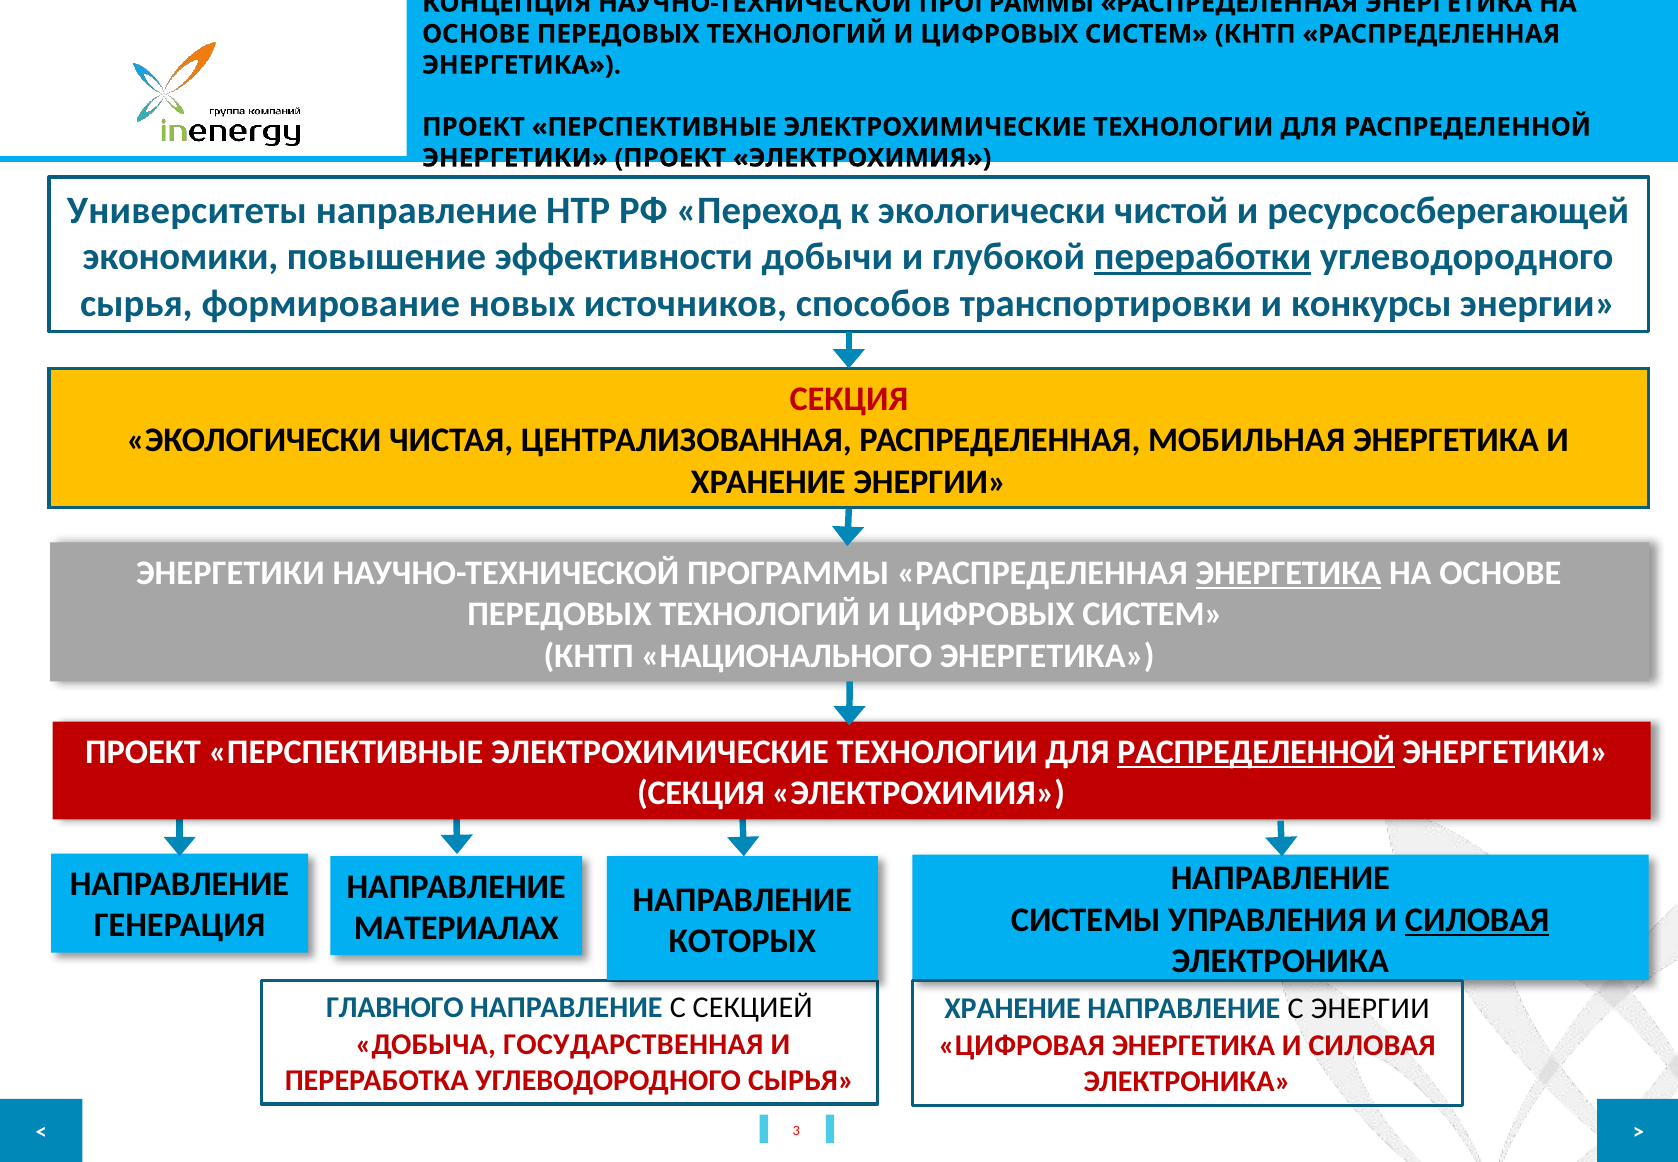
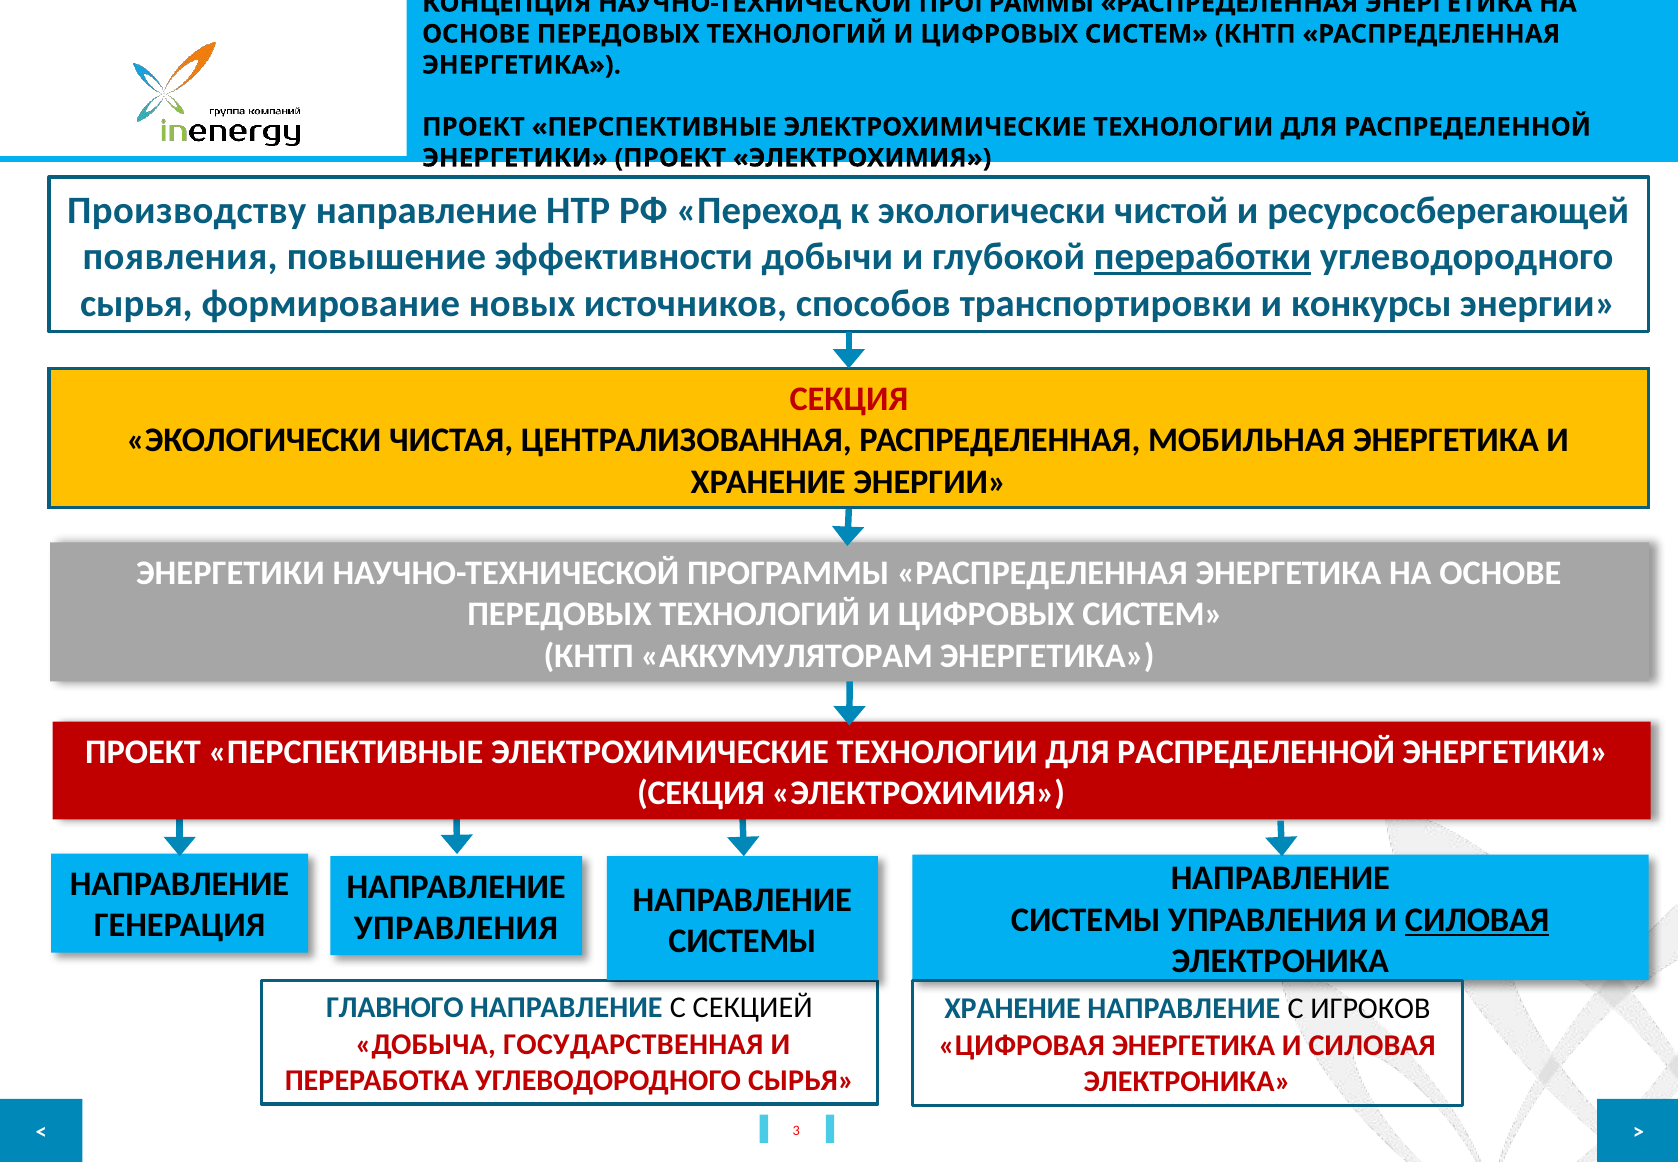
Университеты: Университеты -> Производству (187, 210)
экономики: экономики -> появления (180, 257)
ЭНЕРГЕТИКА underline: present -> none (1288, 573)
НАЦИОНАЛЬНОГО: НАЦИОНАЛЬНОГО -> АККУМУЛЯТОРАМ (787, 655)
РАСПРЕДЕЛЕННОЙ underline: present -> none (1256, 752)
МАТЕРИАЛАХ: МАТЕРИАЛАХ -> УПРАВЛЕНИЯ (456, 928)
КОТОРЫХ: КОТОРЫХ -> СИСТЕМЫ (742, 941)
С ЭНЕРГИИ: ЭНЕРГИИ -> ИГРОКОВ (1370, 1009)
